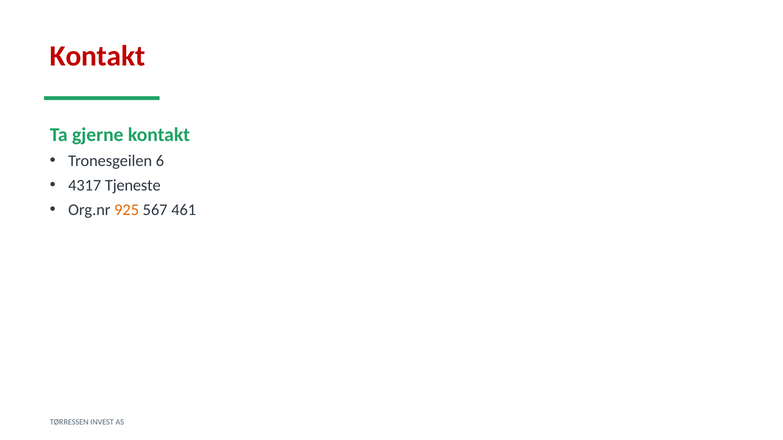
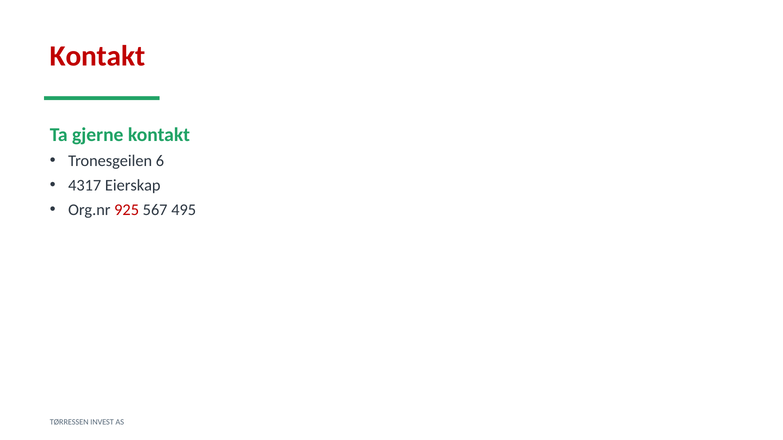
Tjeneste: Tjeneste -> Eierskap (133, 185)
925 colour: orange -> red (127, 210)
461: 461 -> 495 (184, 210)
